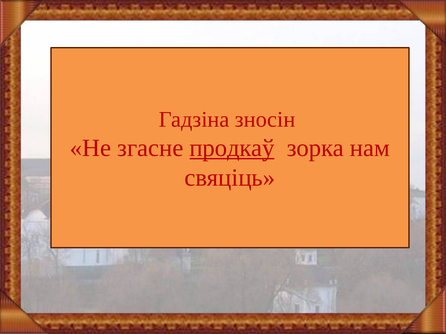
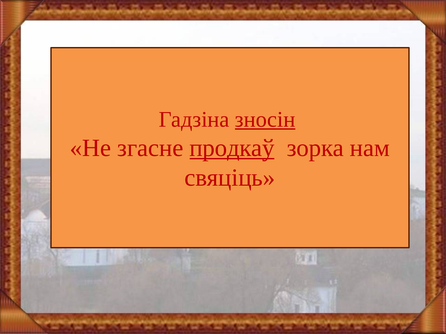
зносін underline: none -> present (265, 120)
